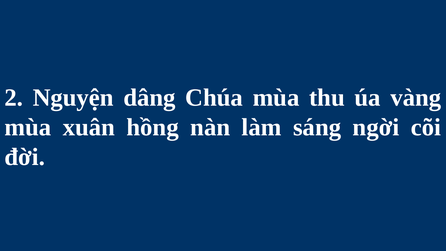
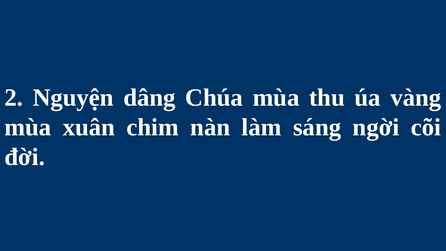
hồng: hồng -> chim (153, 127)
